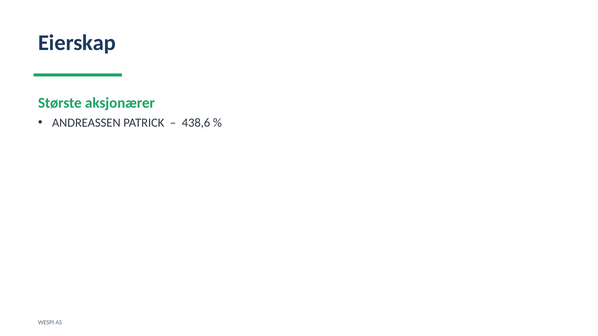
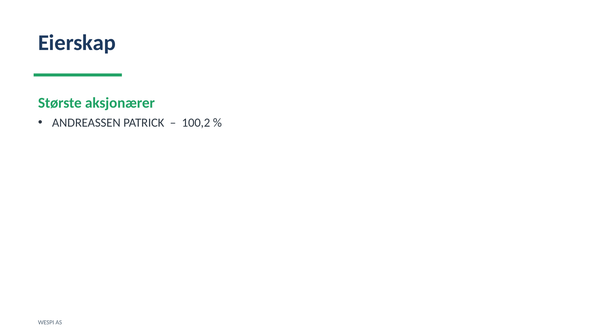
438,6: 438,6 -> 100,2 (196, 123)
